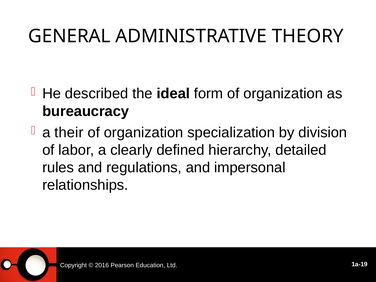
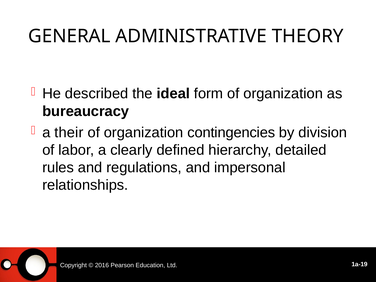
specialization: specialization -> contingencies (231, 132)
